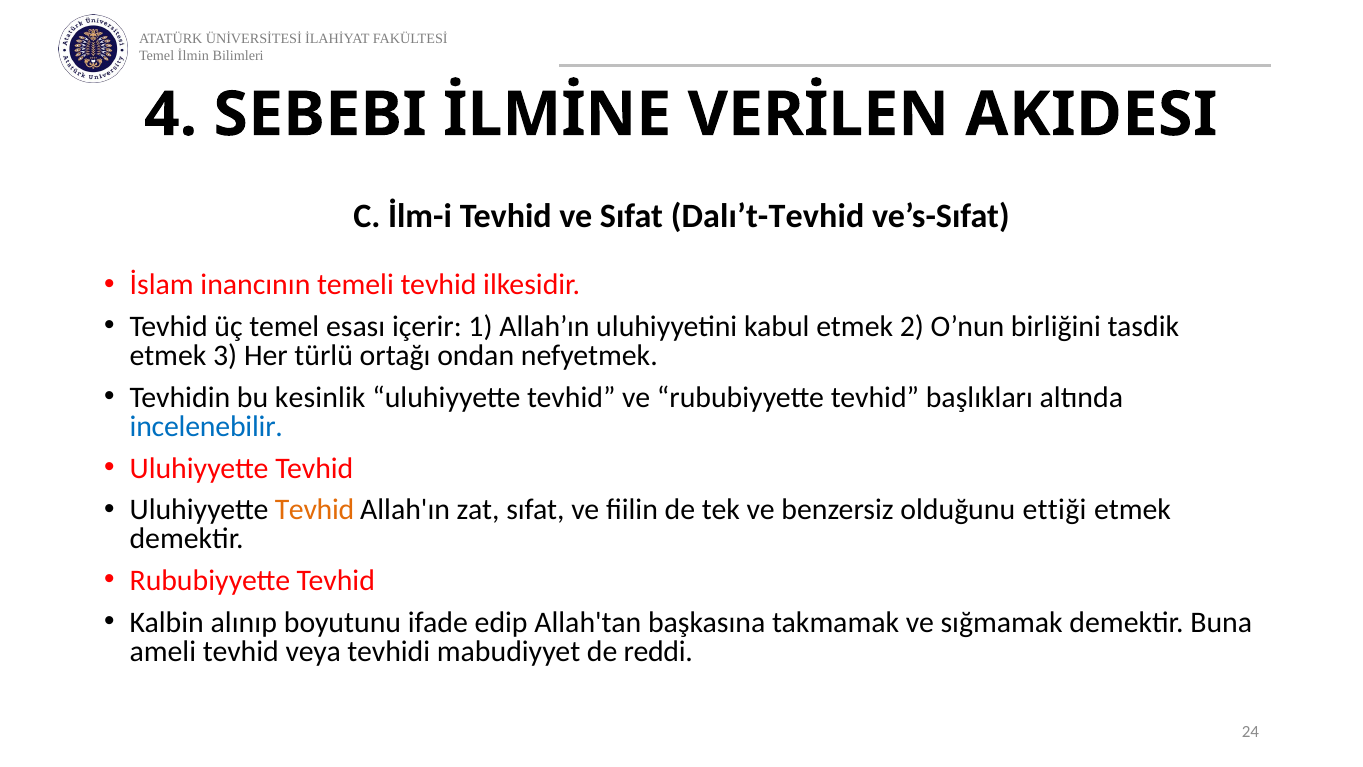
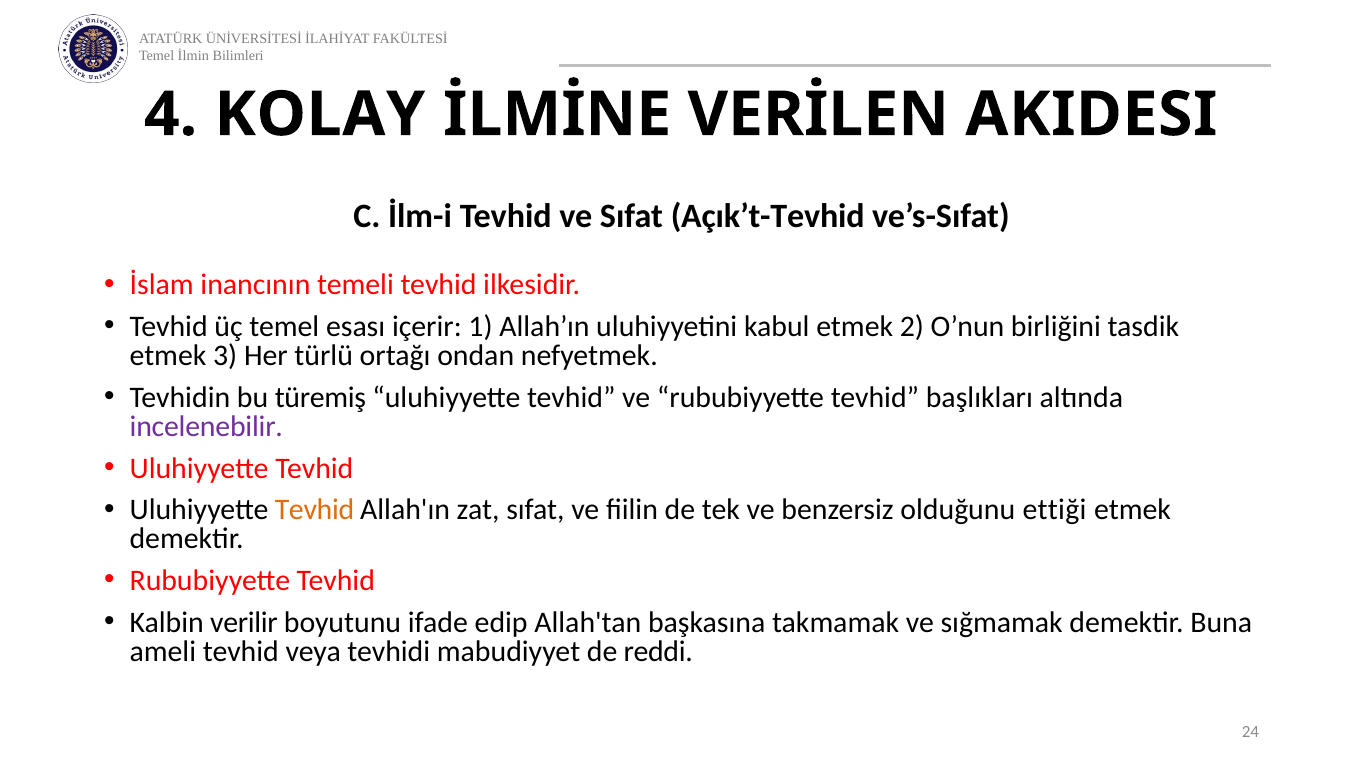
SEBEBI: SEBEBI -> KOLAY (320, 115)
Dalı’t-Tevhid: Dalı’t-Tevhid -> Açık’t-Tevhid (768, 216)
kesinlik: kesinlik -> türemiş (320, 397)
incelenebilir colour: blue -> purple (206, 426)
alınıp: alınıp -> verilir (244, 622)
